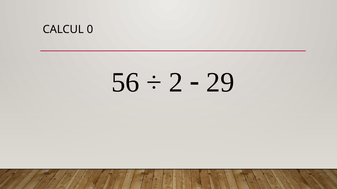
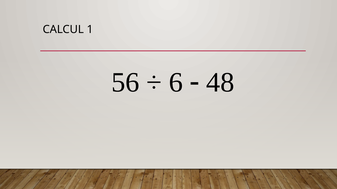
0: 0 -> 1 (90, 30)
2: 2 -> 6 (176, 83)
29: 29 -> 48 (220, 83)
